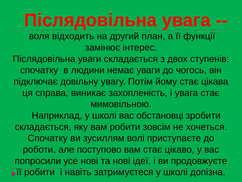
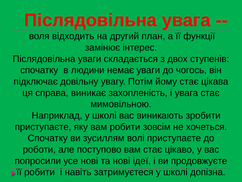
обстановці: обстановці -> виникають (160, 115)
складається: складається -> приступаєте (43, 127)
